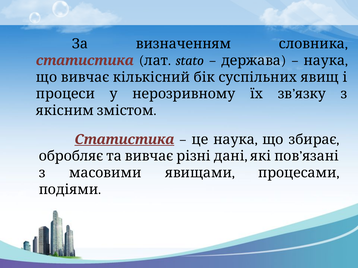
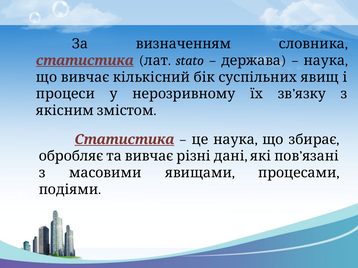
статистика underline: none -> present (85, 61)
